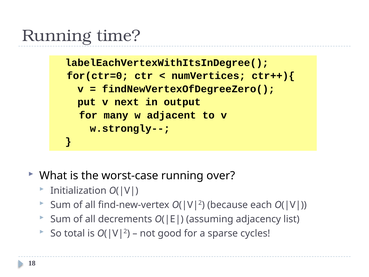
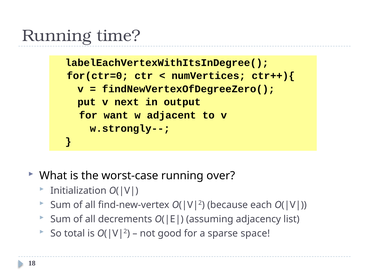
many: many -> want (116, 115)
cycles: cycles -> space (255, 233)
